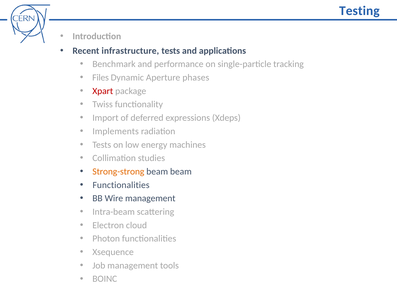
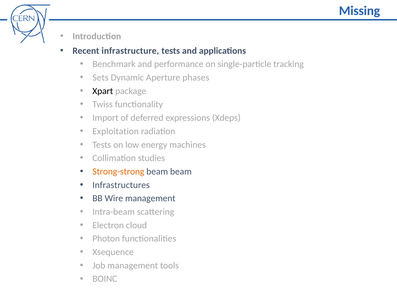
Testing: Testing -> Missing (359, 11)
Files: Files -> Sets (100, 78)
Xpart colour: red -> black (103, 91)
Implements: Implements -> Exploitation (116, 132)
Functionalities: Functionalities -> Infrastructures (121, 185)
